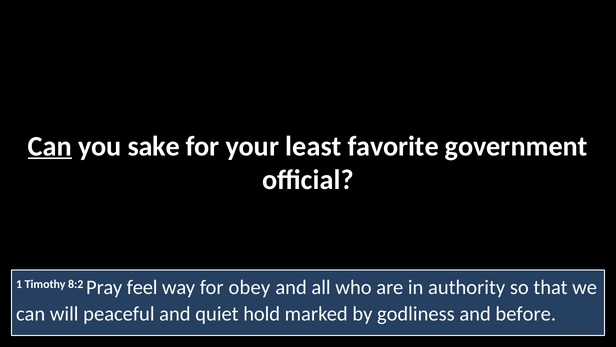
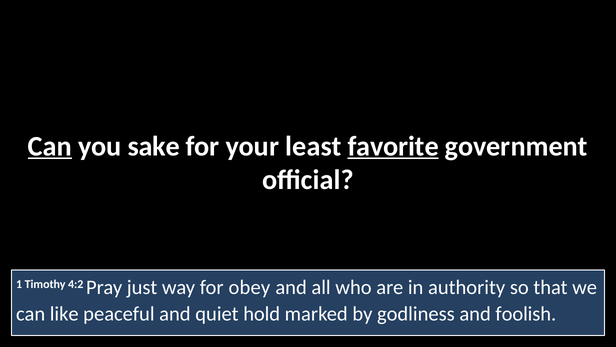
favorite underline: none -> present (393, 146)
8:2: 8:2 -> 4:2 (76, 284)
feel: feel -> just (142, 287)
will: will -> like (64, 314)
before: before -> foolish (526, 314)
